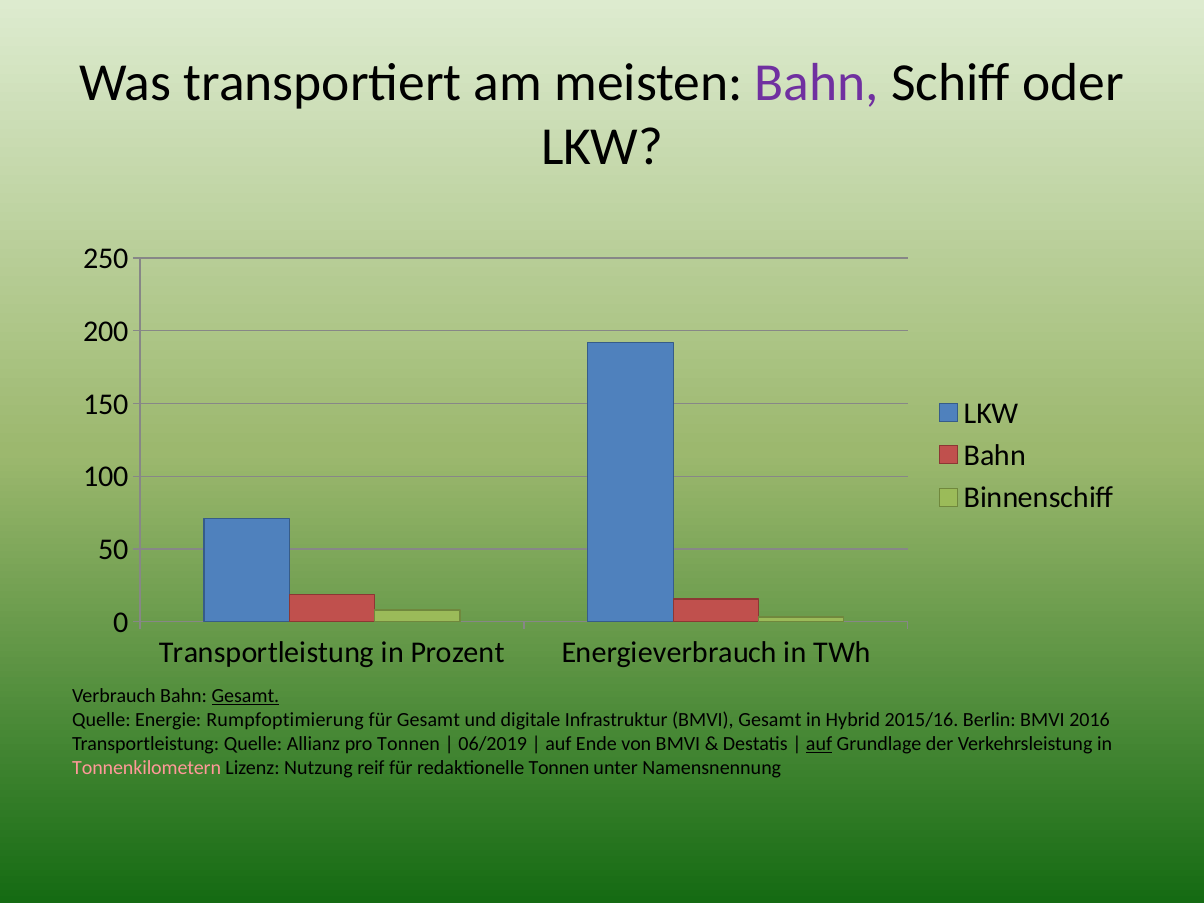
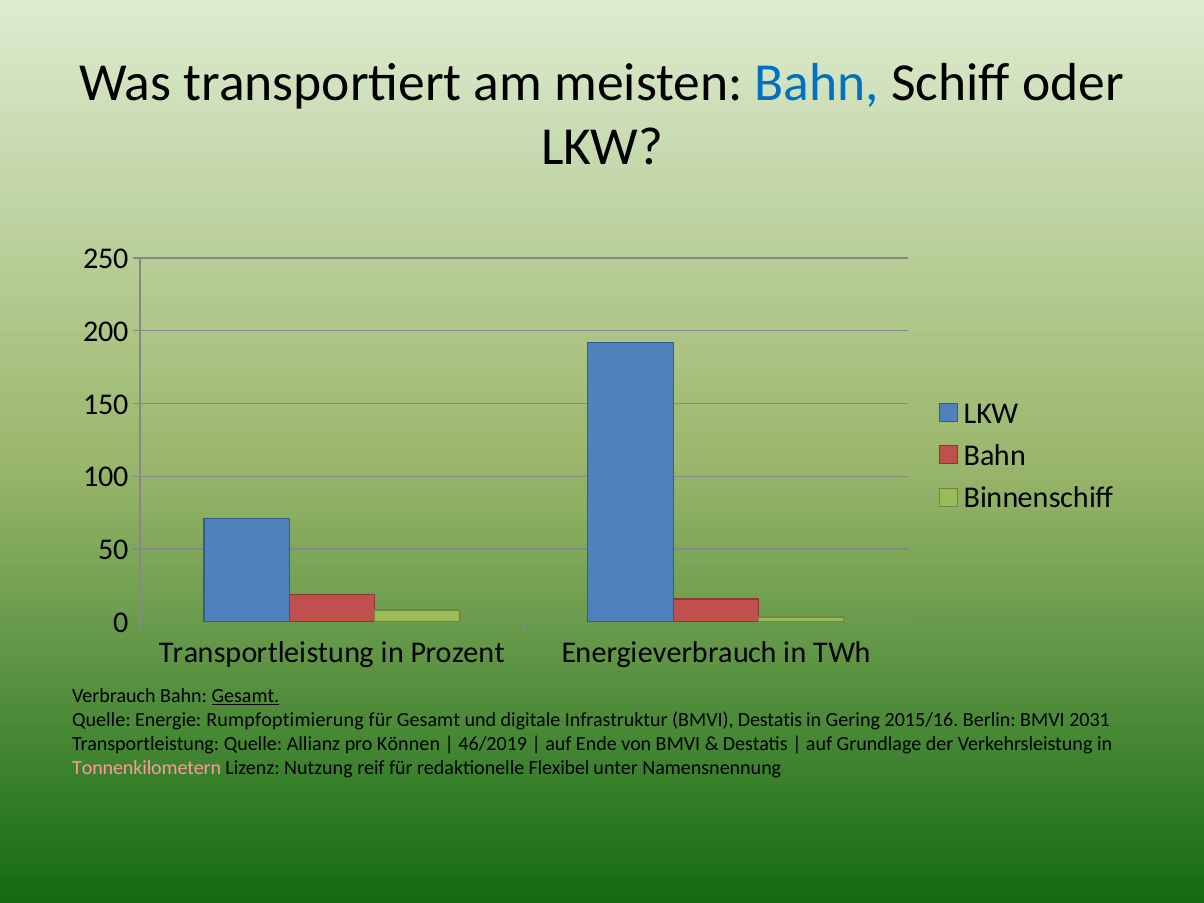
Bahn colour: purple -> blue (817, 83)
BMVI Gesamt: Gesamt -> Destatis (770, 720)
Hybrid: Hybrid -> Gering (853, 720)
2016: 2016 -> 2031 (1090, 720)
pro Tonnen: Tonnen -> Können (409, 744)
06/2019: 06/2019 -> 46/2019 (493, 744)
auf underline: present -> none (819, 744)
redaktionelle Tonnen: Tonnen -> Flexibel (559, 768)
